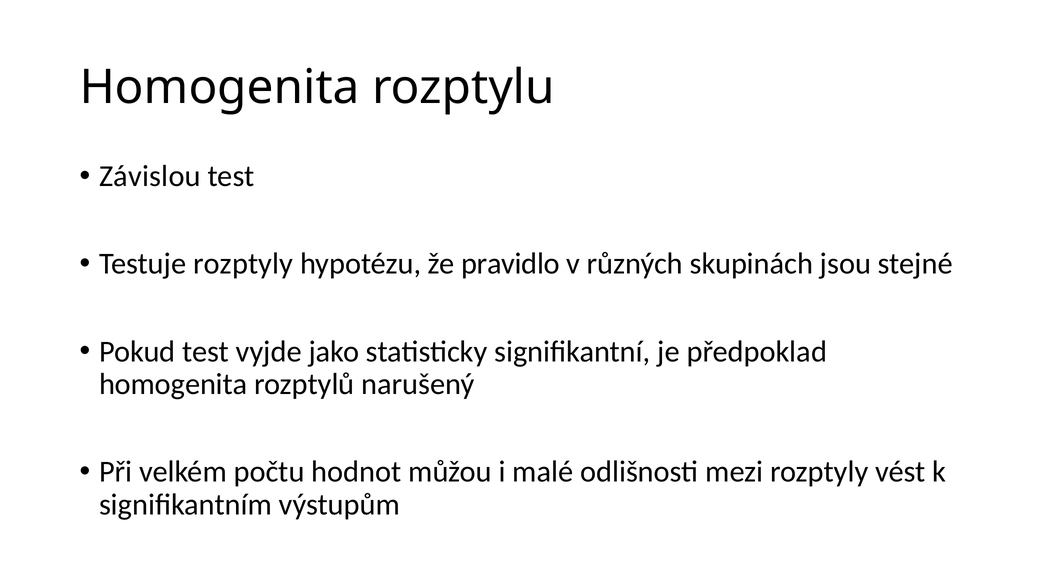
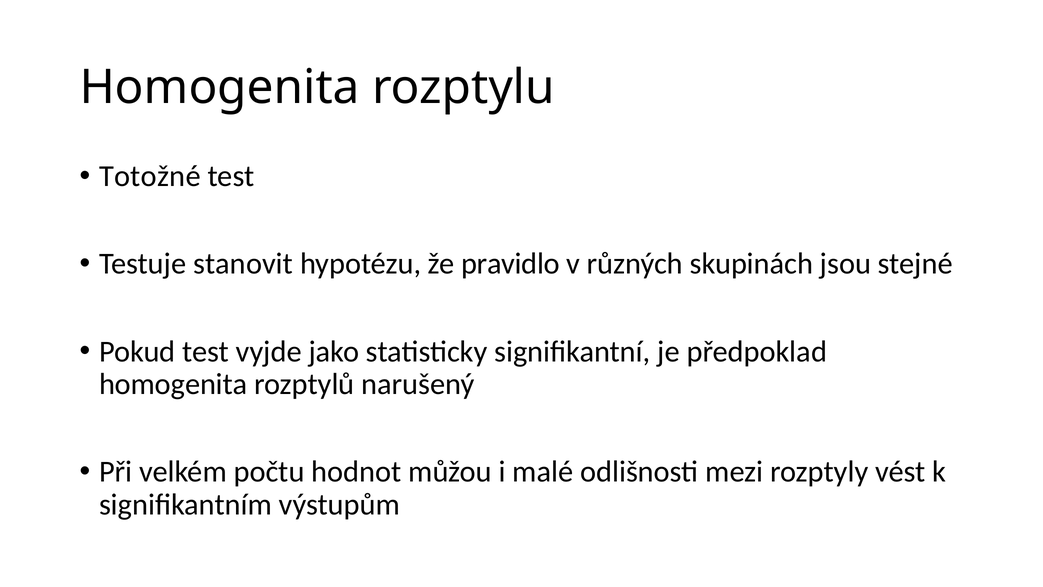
Závislou: Závislou -> Totožné (150, 176)
Testuje rozptyly: rozptyly -> stanovit (243, 264)
